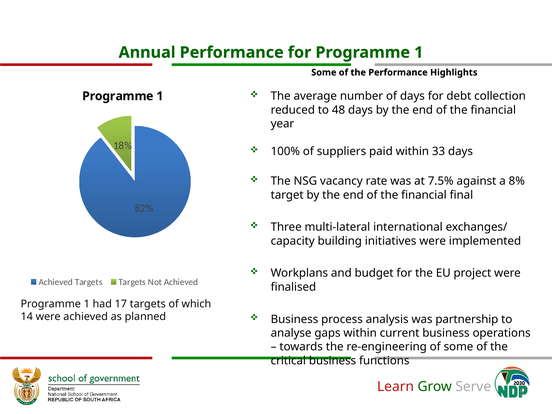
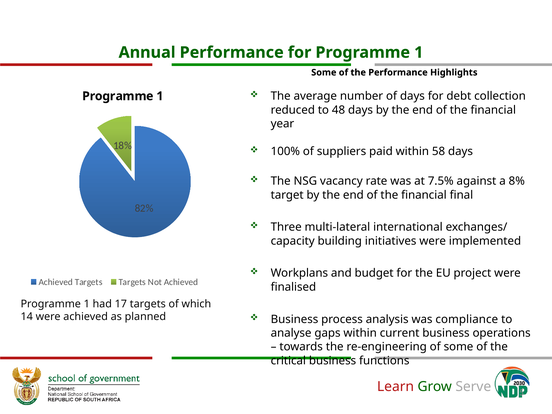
33: 33 -> 58 (439, 151)
partnership: partnership -> compliance (467, 319)
